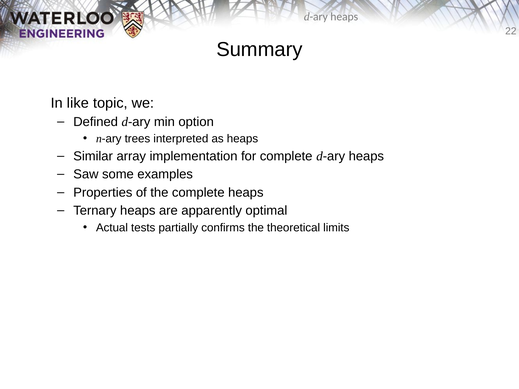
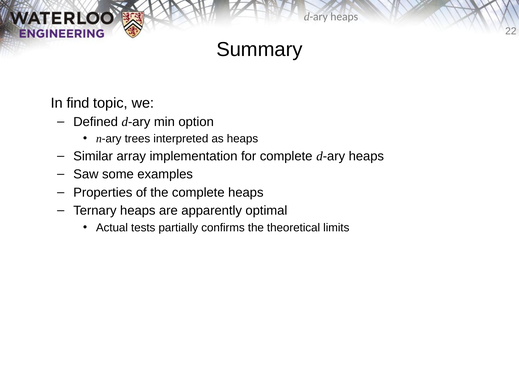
like: like -> find (78, 103)
